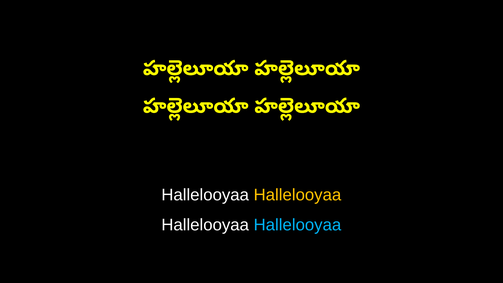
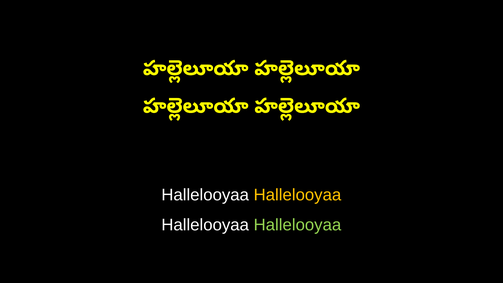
Hallelooyaa colour: light blue -> light green (297, 225)
